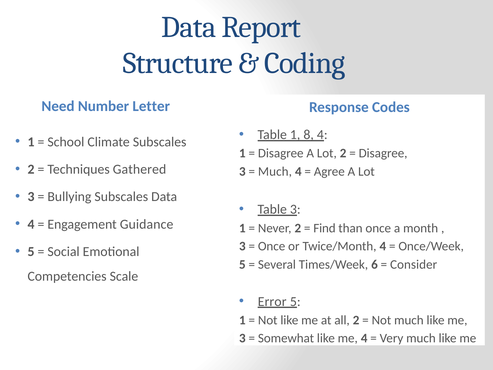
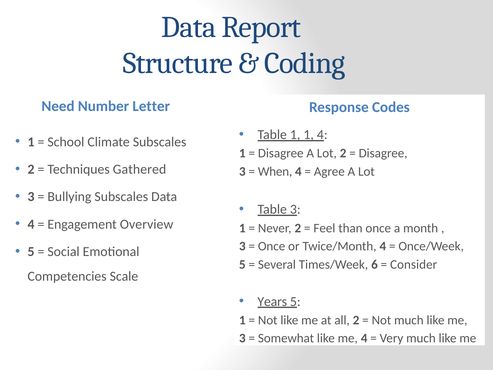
1 8: 8 -> 1 (309, 135)
Much: Much -> When (275, 171)
Guidance: Guidance -> Overview (147, 224)
Find: Find -> Feel (324, 228)
Error: Error -> Years (272, 301)
